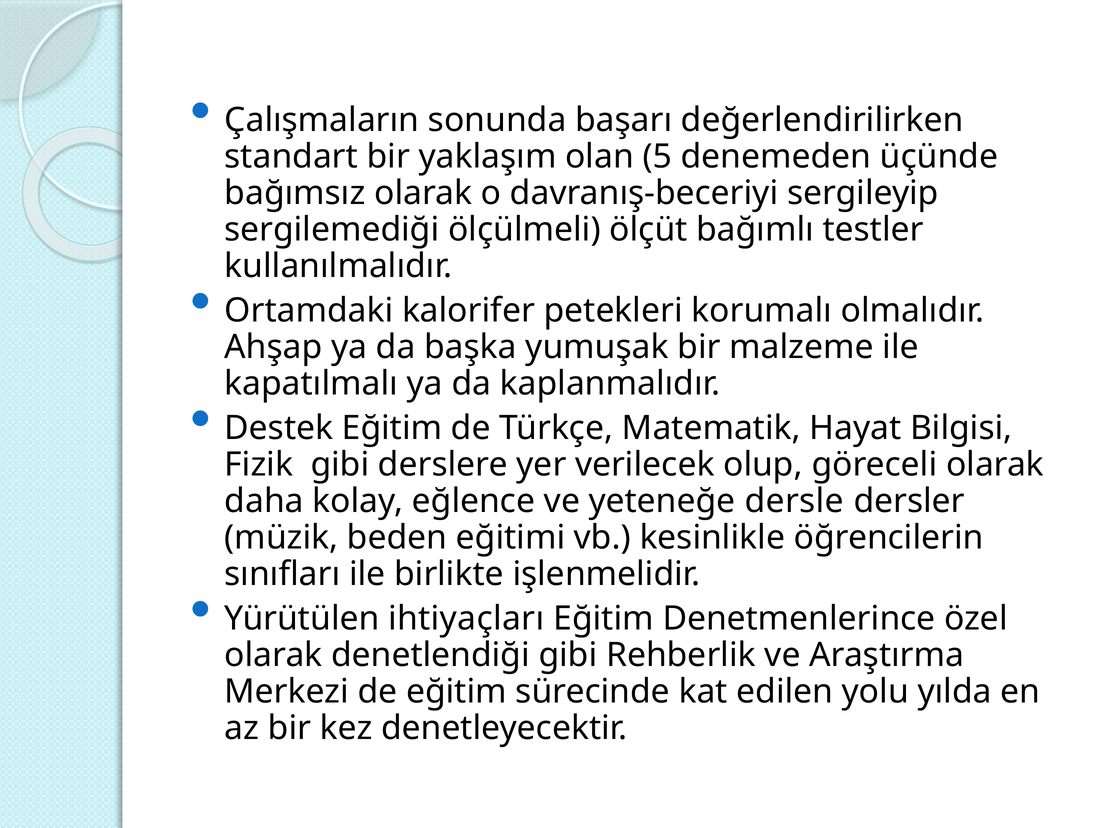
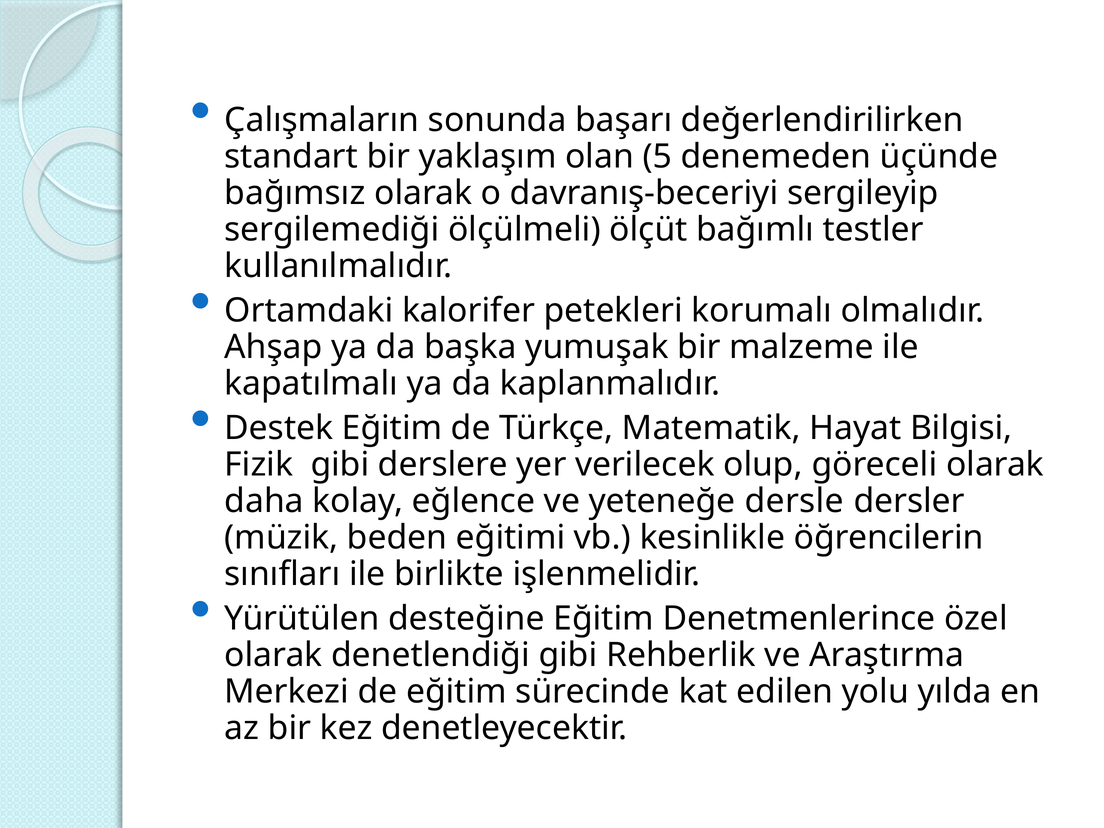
ihtiyaçları: ihtiyaçları -> desteğine (466, 619)
